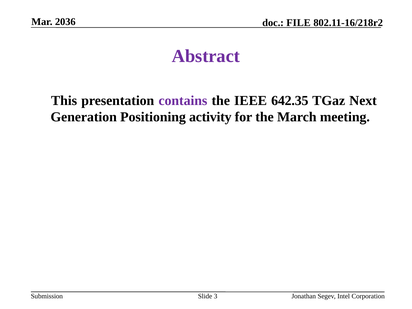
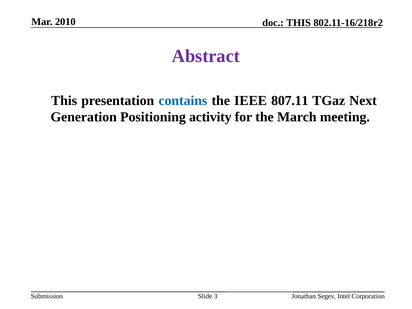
2036: 2036 -> 2010 (65, 22)
FILE: FILE -> THIS (299, 23)
contains colour: purple -> blue (183, 101)
642.35: 642.35 -> 807.11 (290, 101)
